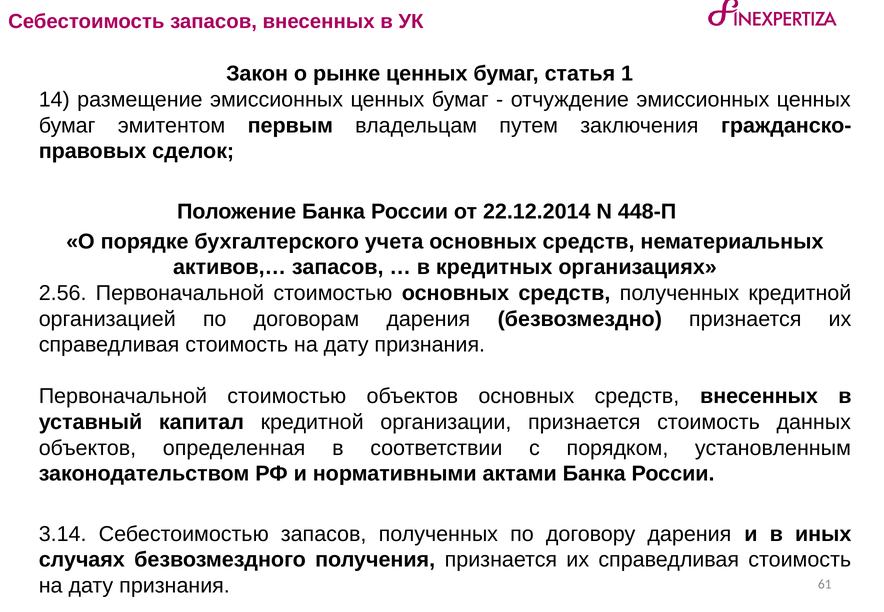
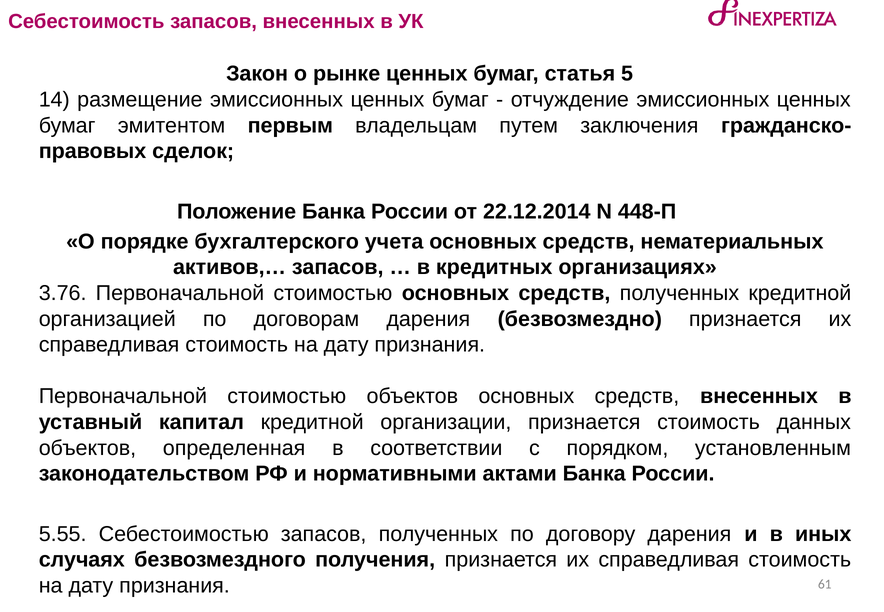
1: 1 -> 5 (627, 74)
2.56: 2.56 -> 3.76 (63, 293)
3.14: 3.14 -> 5.55 (63, 534)
